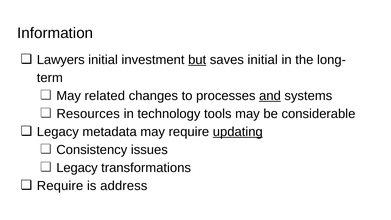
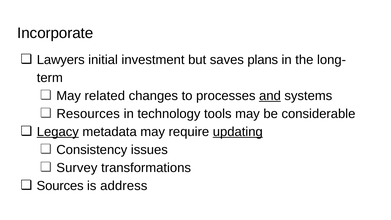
Information: Information -> Incorporate (55, 33)
but underline: present -> none (197, 60)
saves initial: initial -> plans (263, 60)
Legacy underline: none -> present (58, 132)
Legacy: Legacy -> Survey (77, 168)
Require: Require -> Sources (60, 186)
